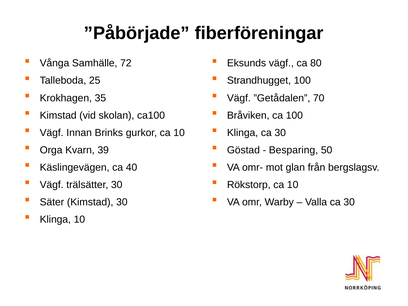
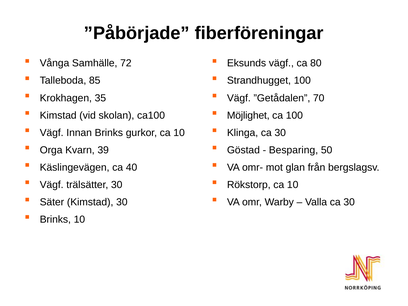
25: 25 -> 85 (95, 81)
Bråviken: Bråviken -> Möjlighet (248, 115)
Klinga: Klinga -> Brinks (55, 219)
